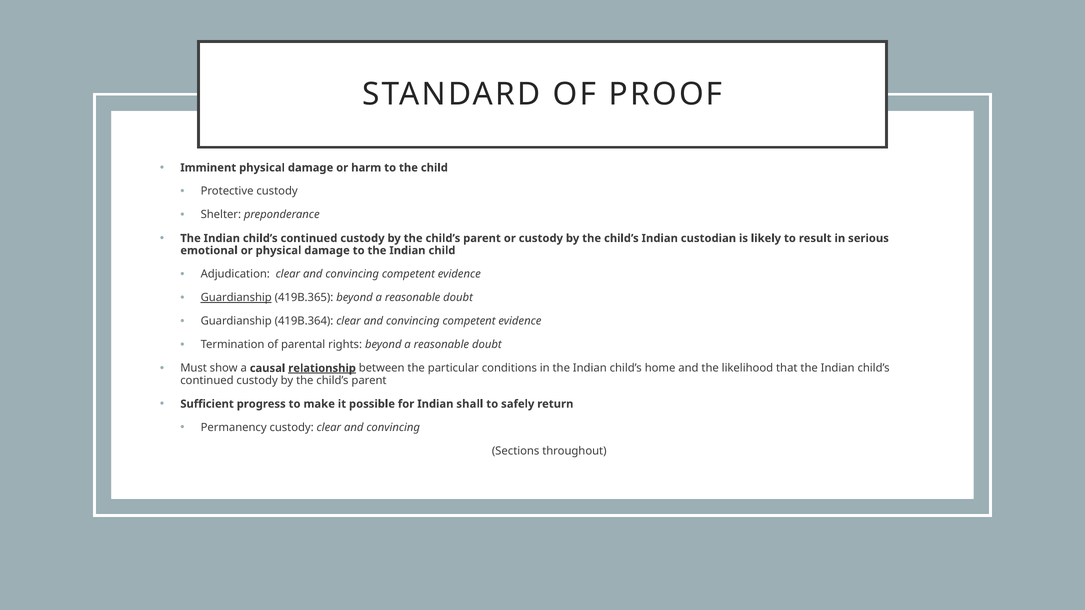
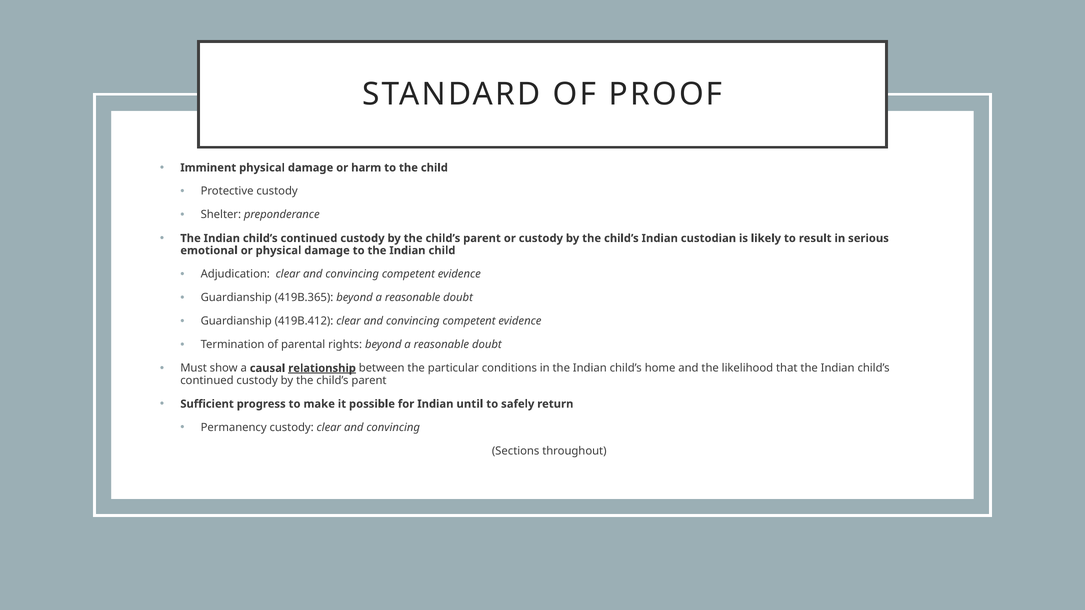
Guardianship underline: present -> none (236, 298)
419B.364: 419B.364 -> 419B.412 (304, 321)
shall: shall -> until (470, 404)
